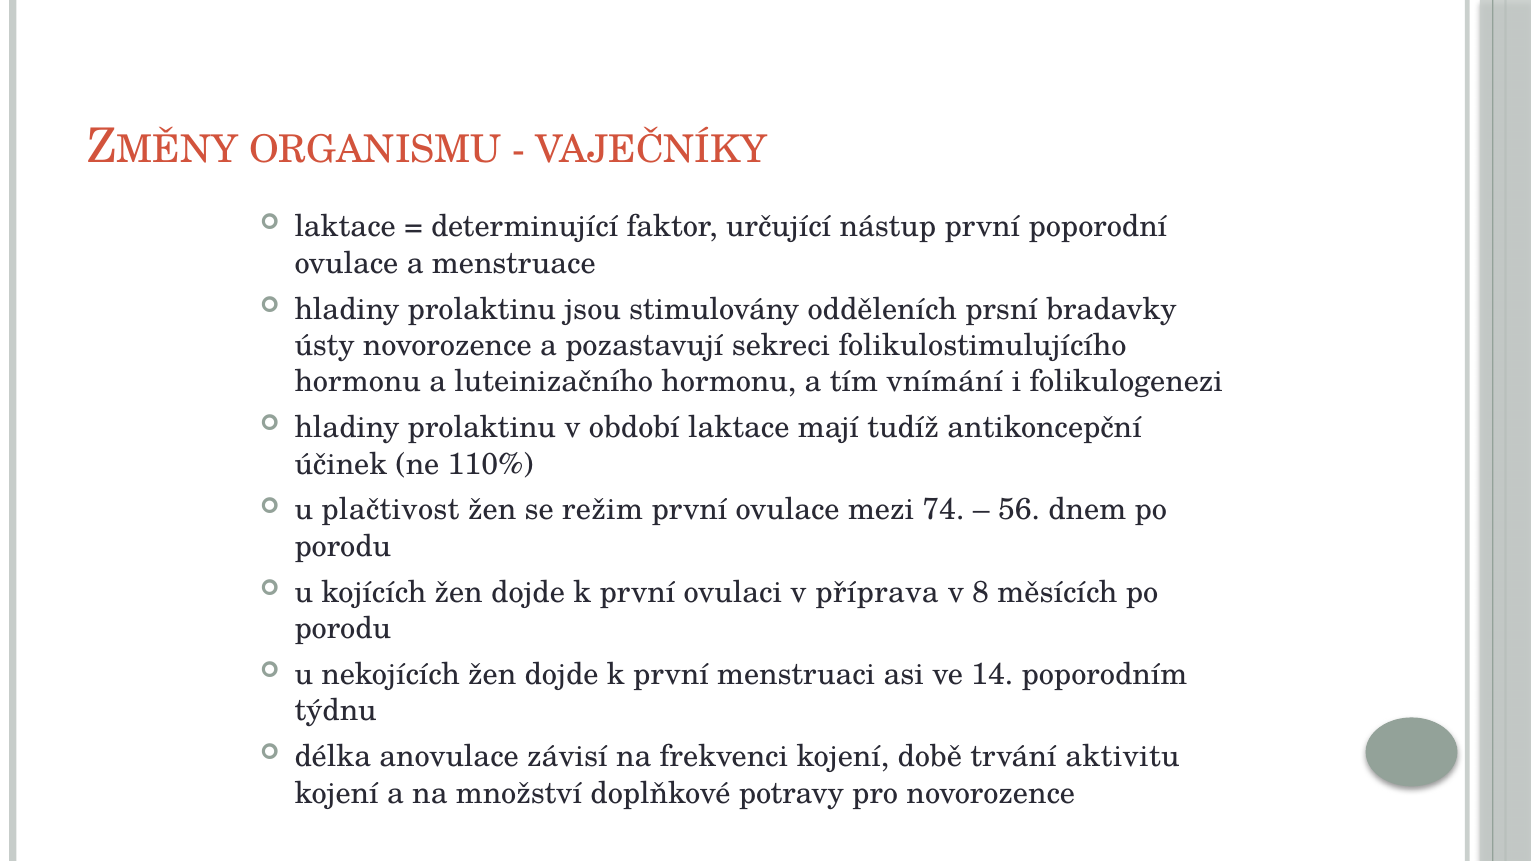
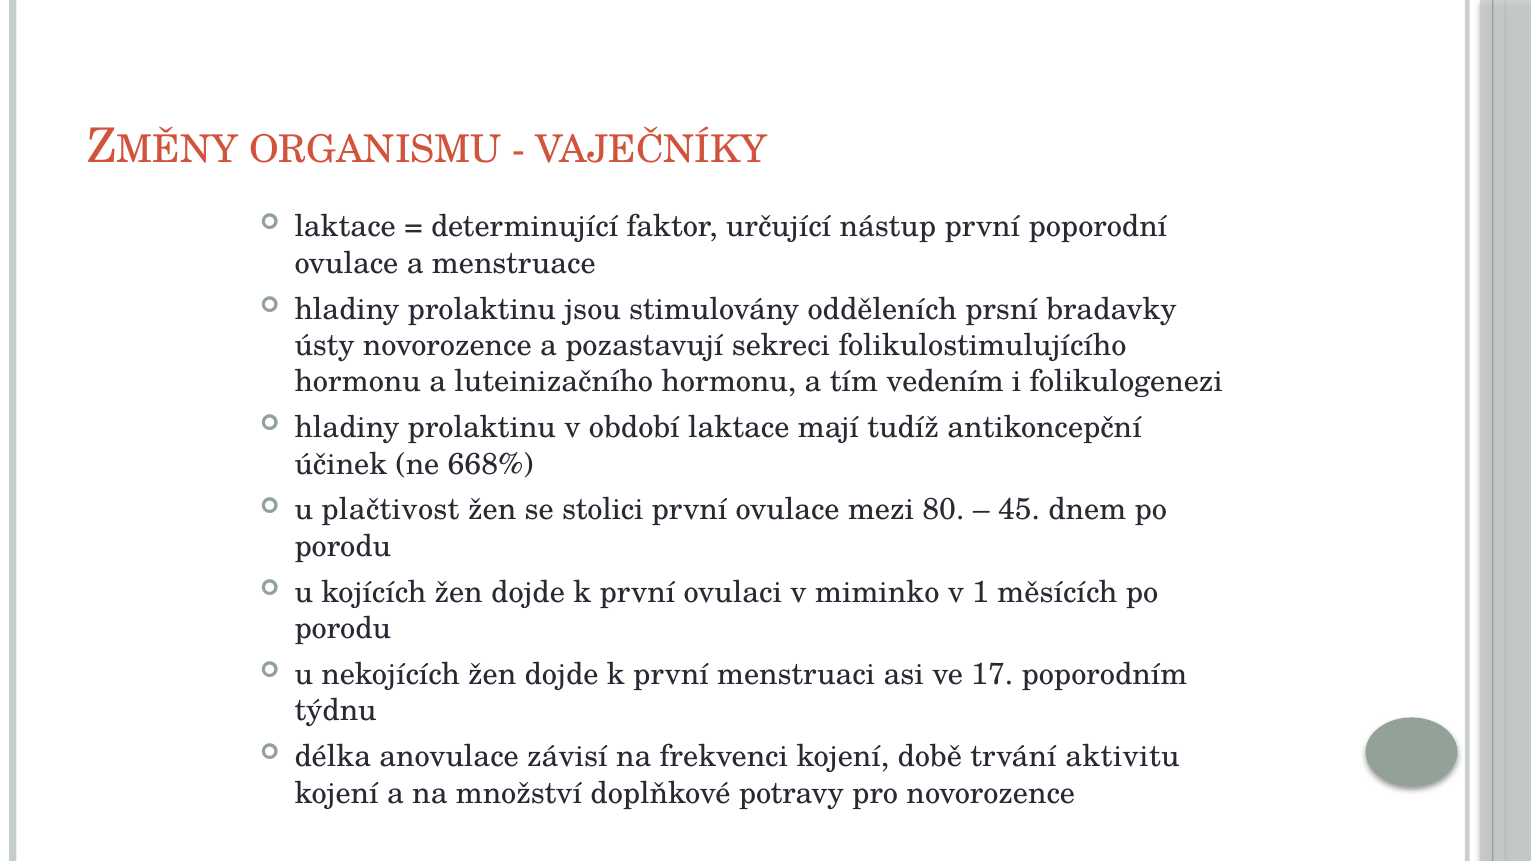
vnímání: vnímání -> vedením (945, 382)
110%: 110% -> 668% (491, 464)
režim: režim -> stolici (603, 510)
74: 74 -> 80 (943, 510)
56: 56 -> 45 (1019, 510)
příprava: příprava -> miminko (877, 592)
8: 8 -> 1 (981, 592)
14: 14 -> 17 (992, 675)
